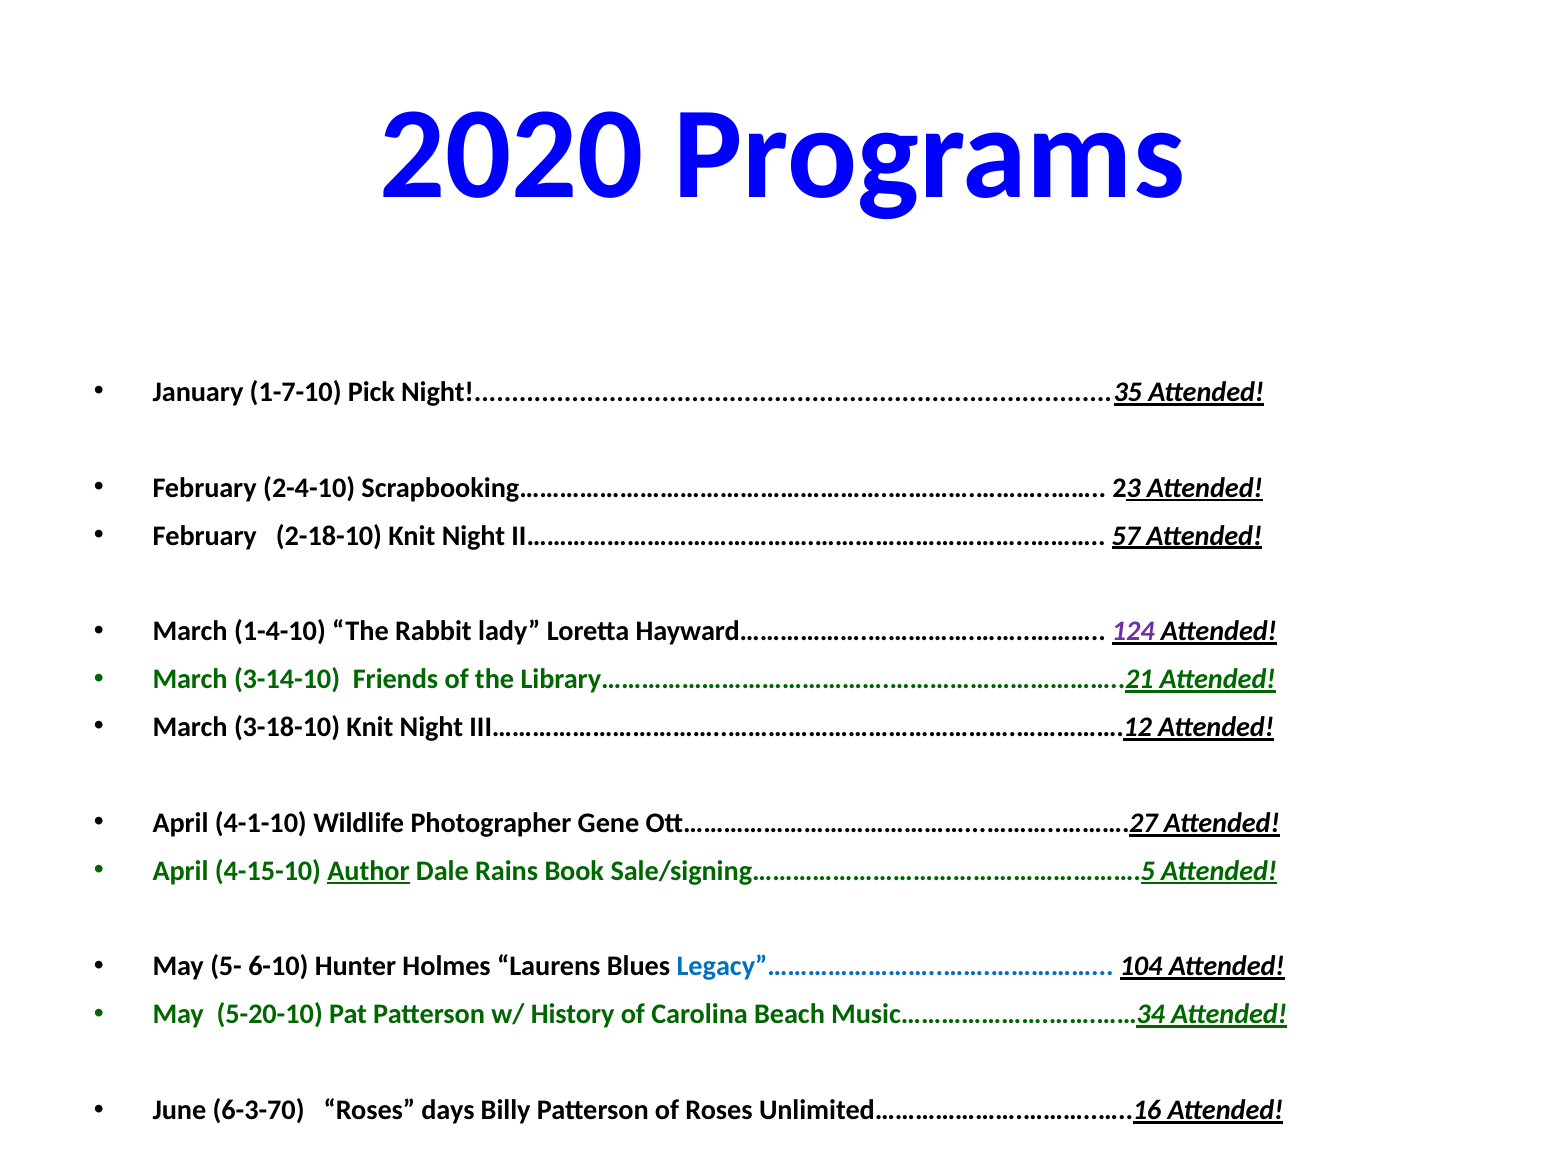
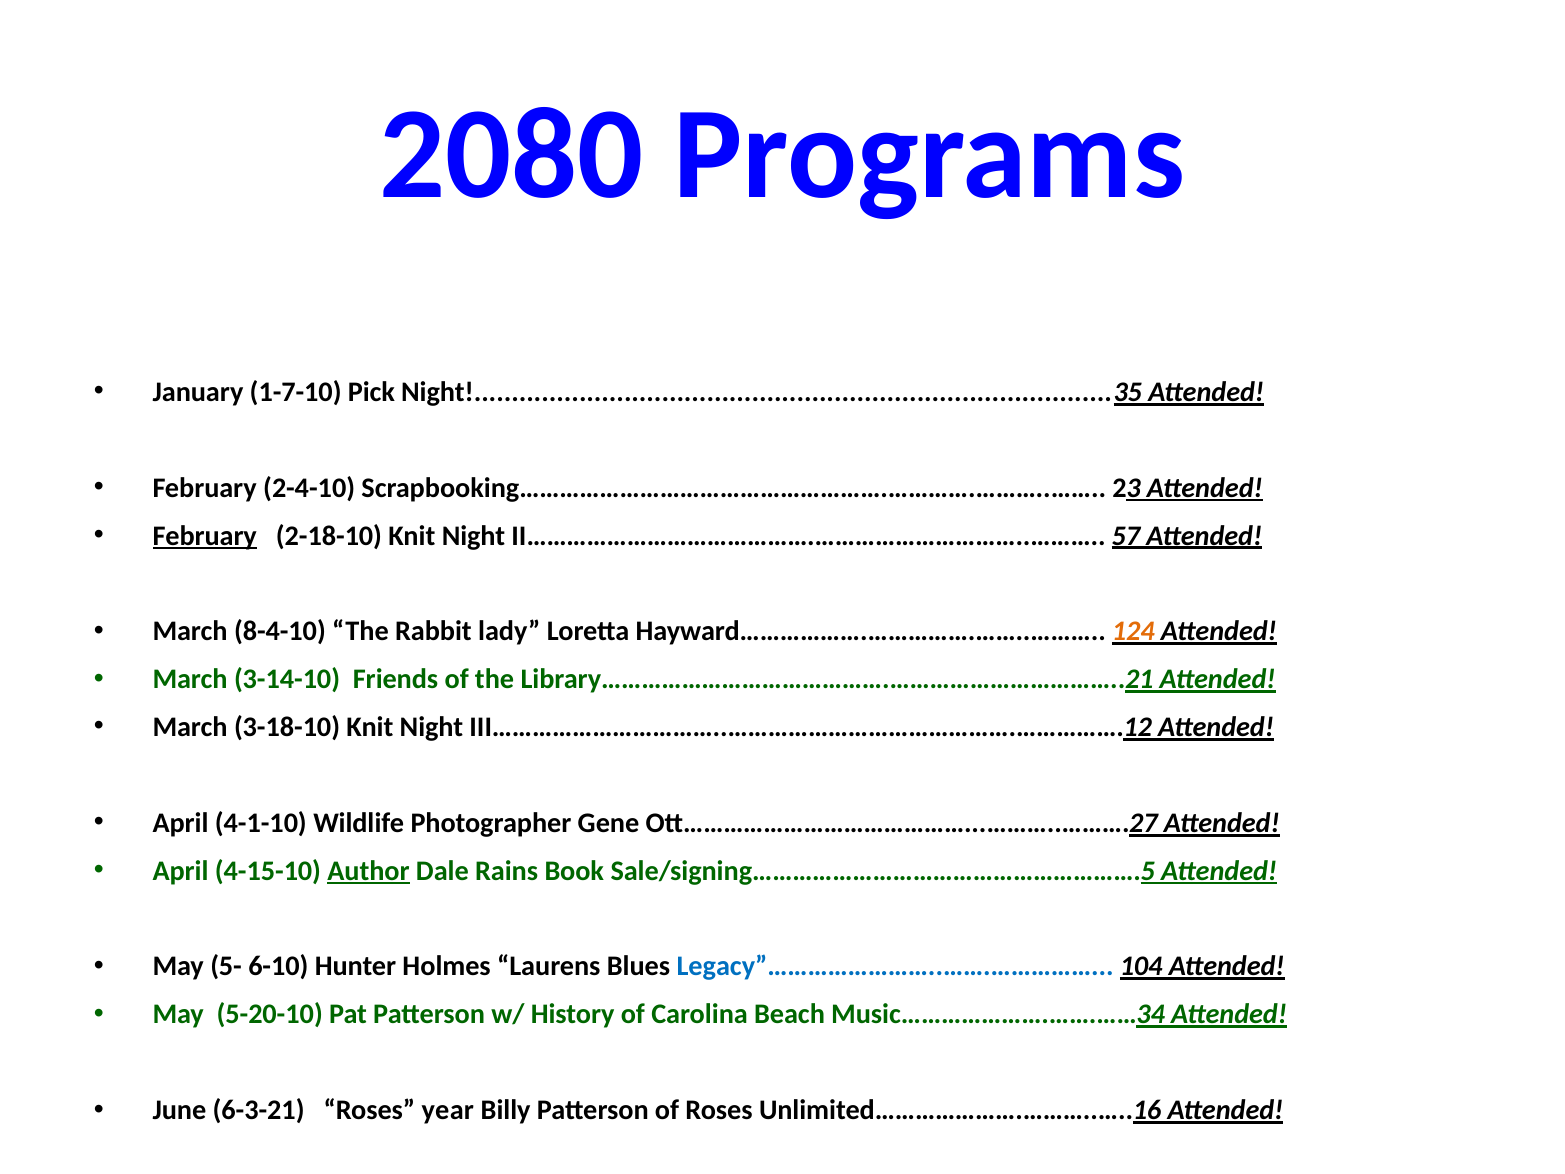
2020: 2020 -> 2080 (512, 154)
February underline: none -> present (205, 536)
1-4-10: 1-4-10 -> 8-4-10 (280, 631)
124 colour: purple -> orange (1133, 631)
6-3-70: 6-3-70 -> 6-3-21 (259, 1110)
days: days -> year (448, 1110)
